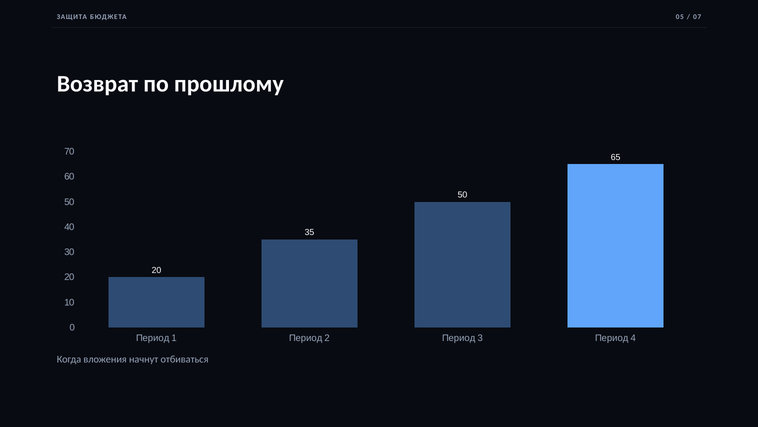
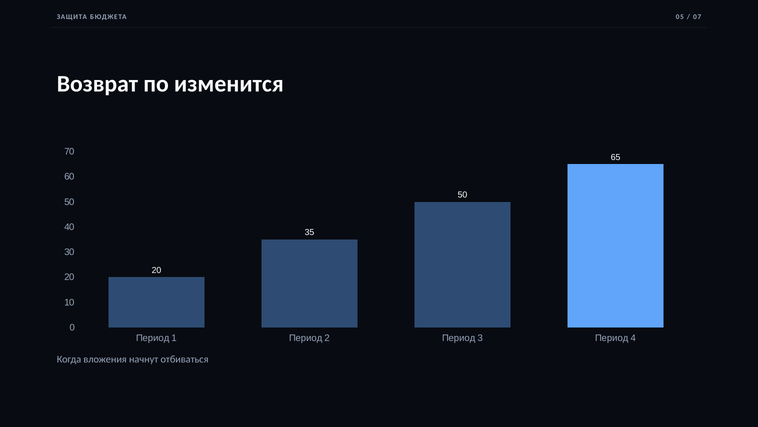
прошлому: прошлому -> изменится (229, 84)
